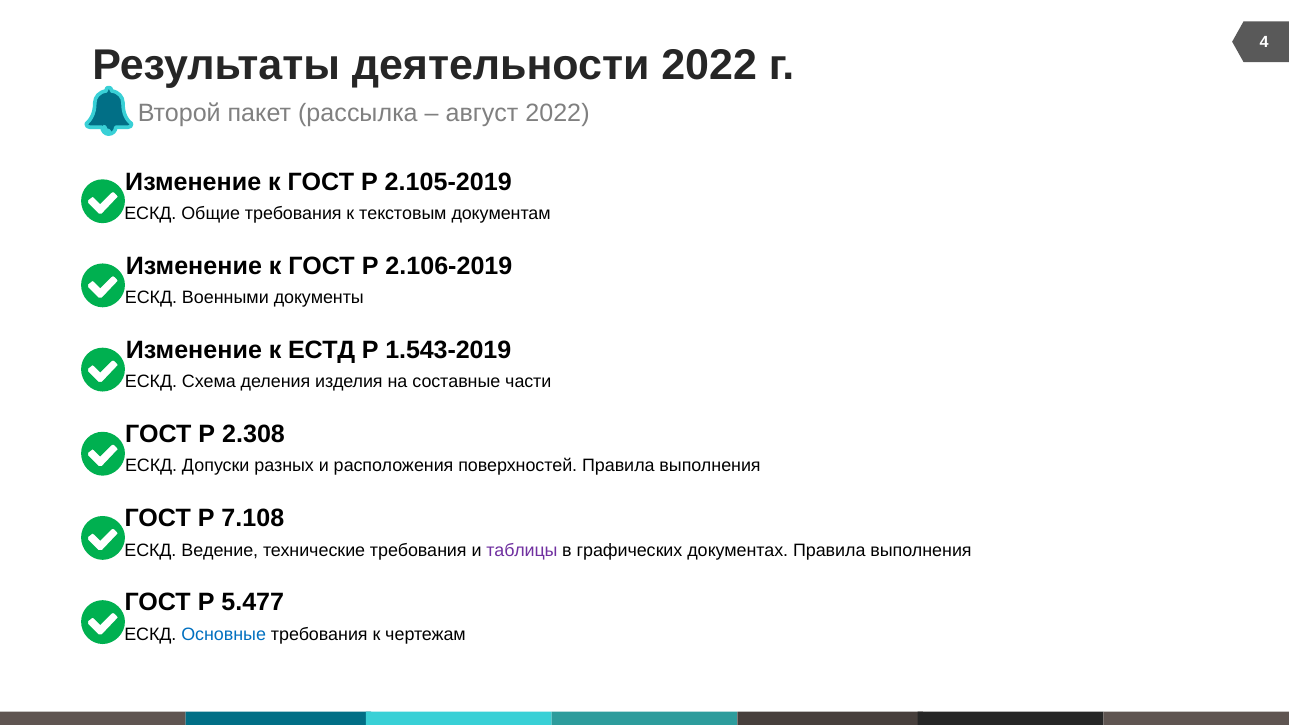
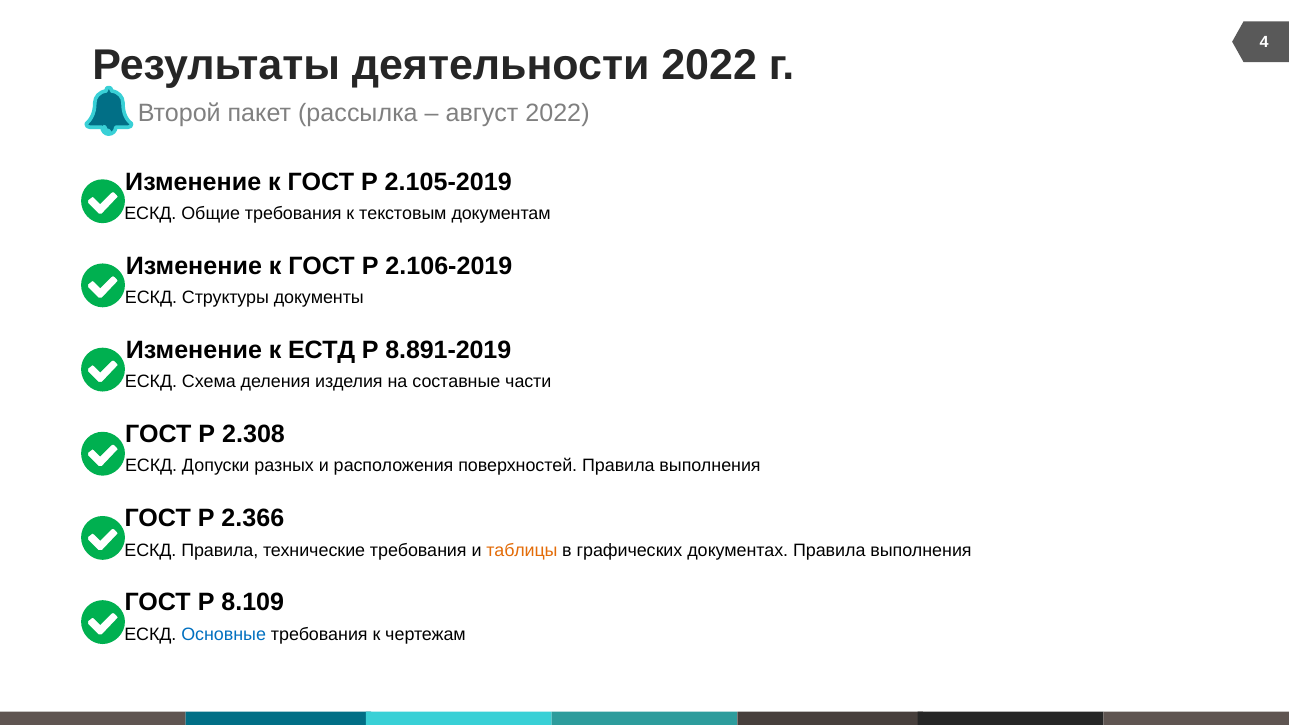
Военными: Военными -> Структуры (225, 298)
1.543-2019: 1.543-2019 -> 8.891-2019 (448, 350)
7.108: 7.108 -> 2.366 (253, 518)
ЕСКД Ведение: Ведение -> Правила (220, 550)
таблицы colour: purple -> orange (522, 550)
5.477: 5.477 -> 8.109 (253, 603)
